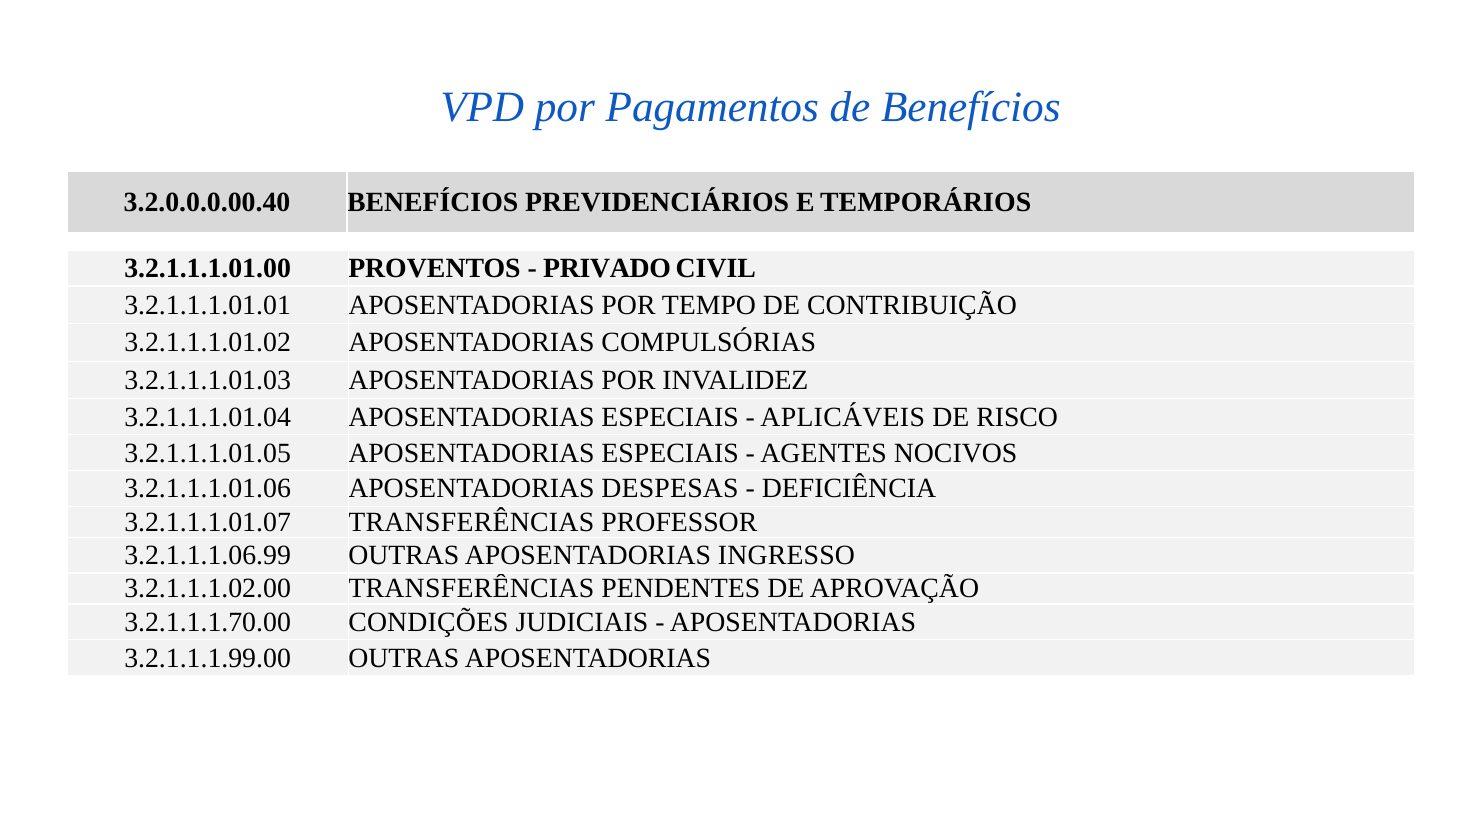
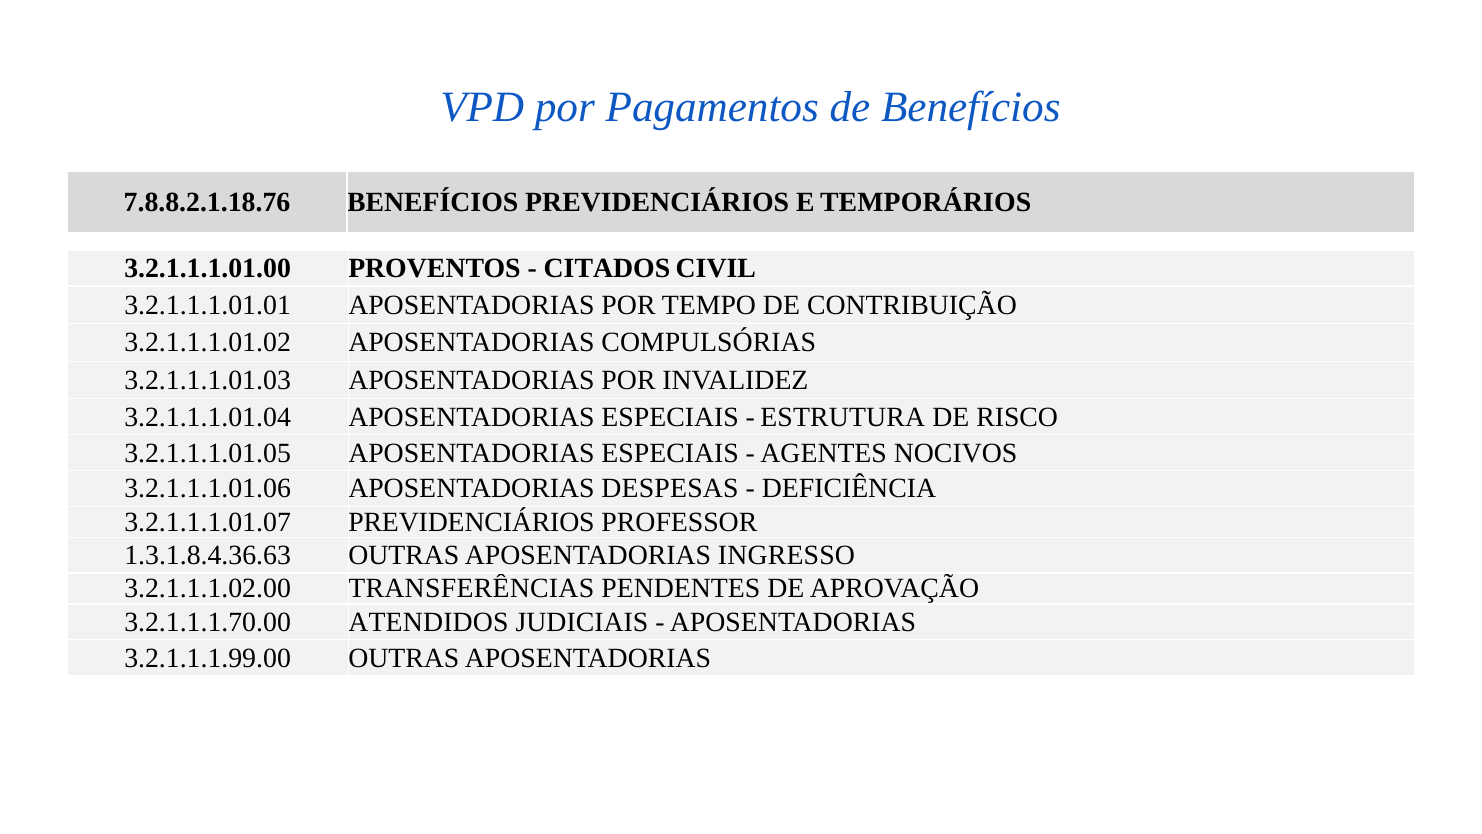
3.2.0.0.0.00.40: 3.2.0.0.0.00.40 -> 7.8.8.2.1.18.76 (207, 202)
PRIVADO: PRIVADO -> CITADOS (607, 268)
APLICÁVEIS: APLICÁVEIS -> ESTRUTURA (843, 417)
3.2.1.1.1.01.07 TRANSFERÊNCIAS: TRANSFERÊNCIAS -> PREVIDENCIÁRIOS (472, 522)
3.2.1.1.1.06.99: 3.2.1.1.1.06.99 -> 1.3.1.8.4.36.63 (208, 555)
CONDIÇÕES: CONDIÇÕES -> ATENDIDOS (428, 622)
